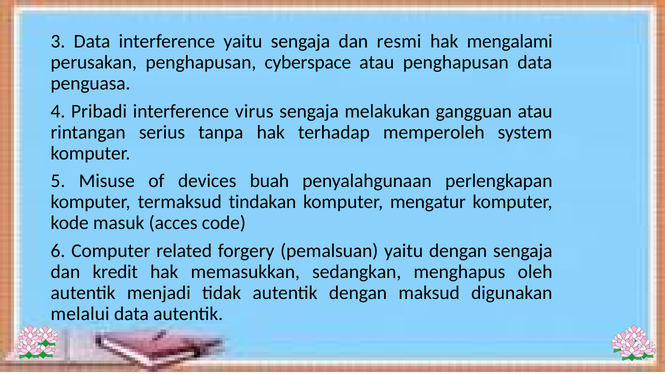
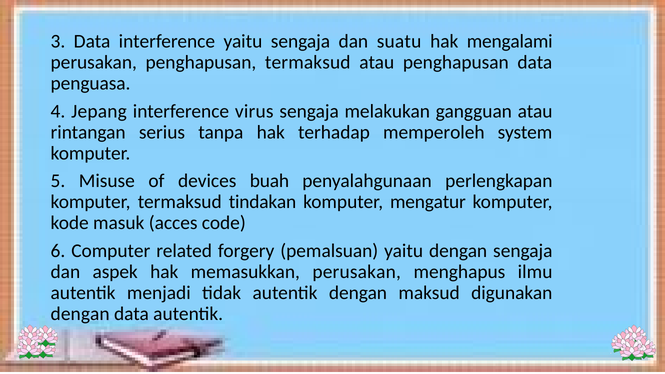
resmi: resmi -> suatu (399, 42)
penghapusan cyberspace: cyberspace -> termaksud (308, 62)
Pribadi: Pribadi -> Jepang (99, 111)
kredit: kredit -> aspek (115, 272)
memasukkan sedangkan: sedangkan -> perusakan (357, 272)
oleh: oleh -> ilmu (535, 272)
melalui: melalui -> dengan (80, 314)
